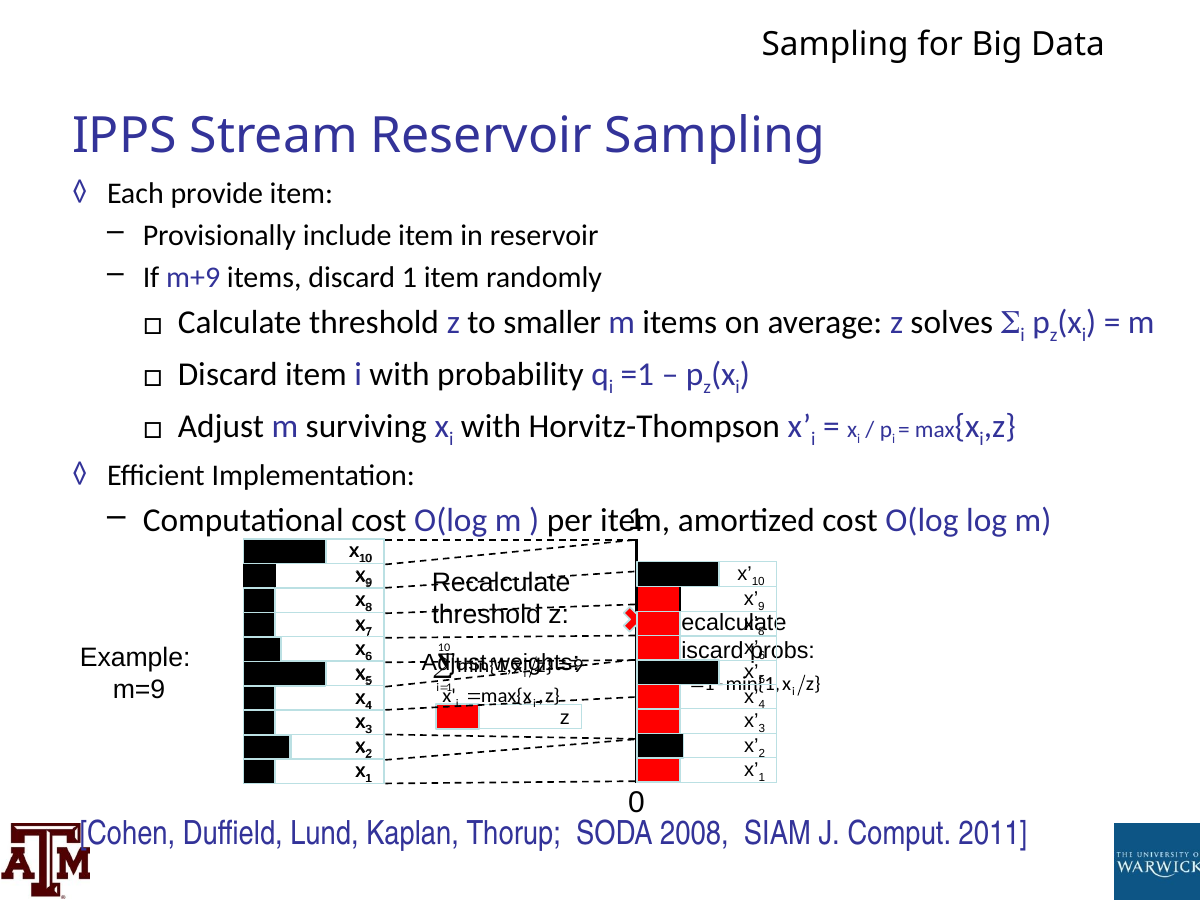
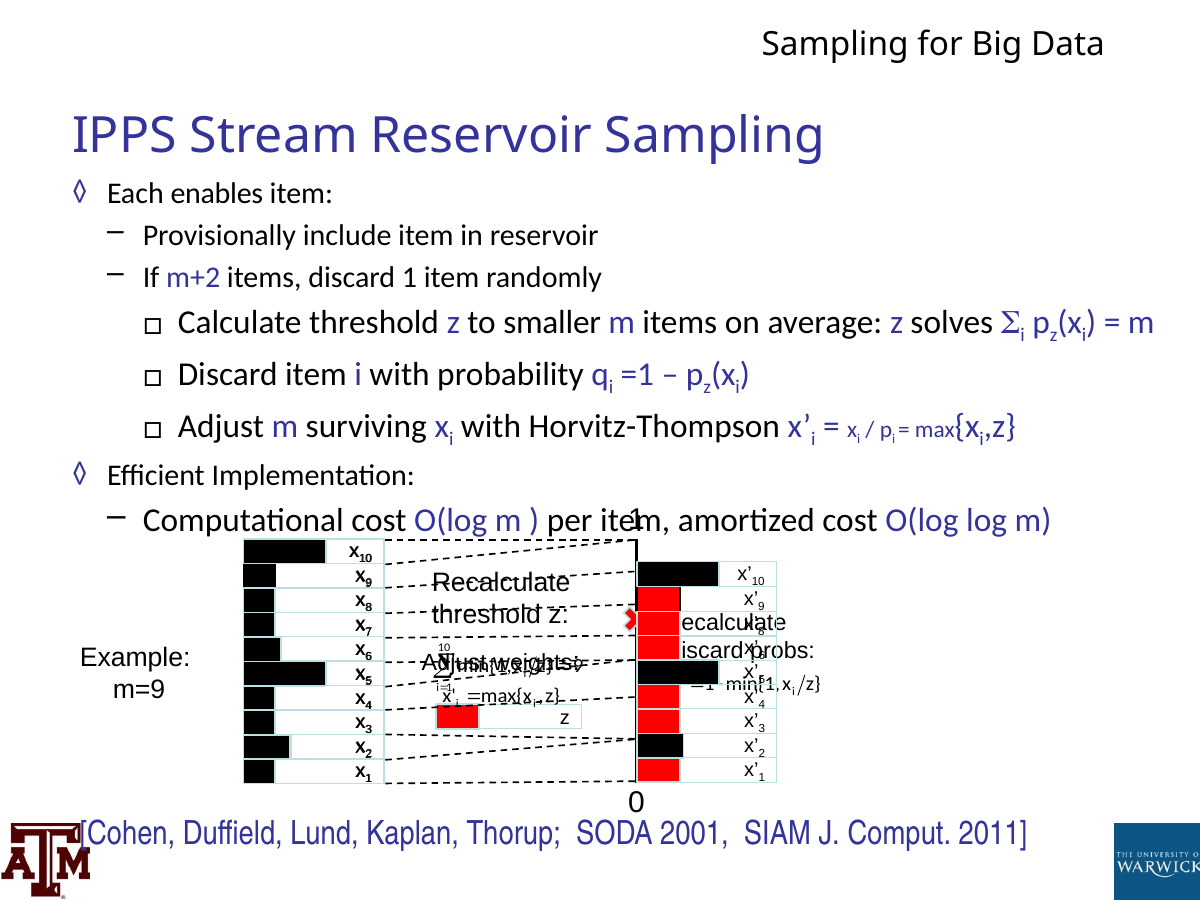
provide: provide -> enables (217, 193)
m+9: m+9 -> m+2 (193, 277)
2008: 2008 -> 2001 (694, 833)
